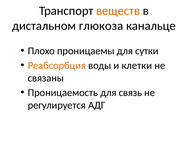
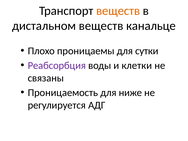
дистальном глюкоза: глюкоза -> веществ (101, 26)
Реабсорбция colour: orange -> purple (57, 65)
связь: связь -> ниже (130, 93)
